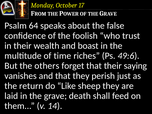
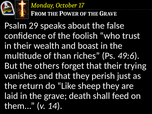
64: 64 -> 29 (34, 26)
time: time -> than (62, 56)
saying: saying -> trying (135, 66)
